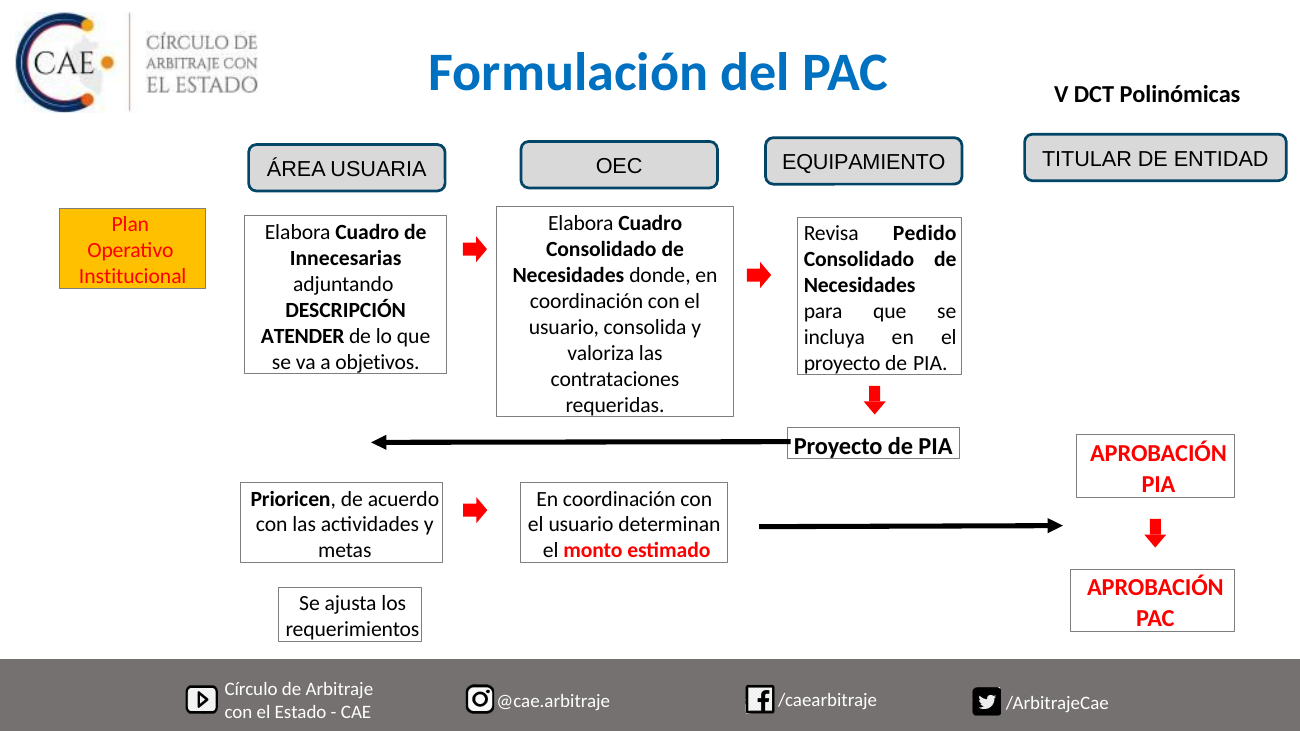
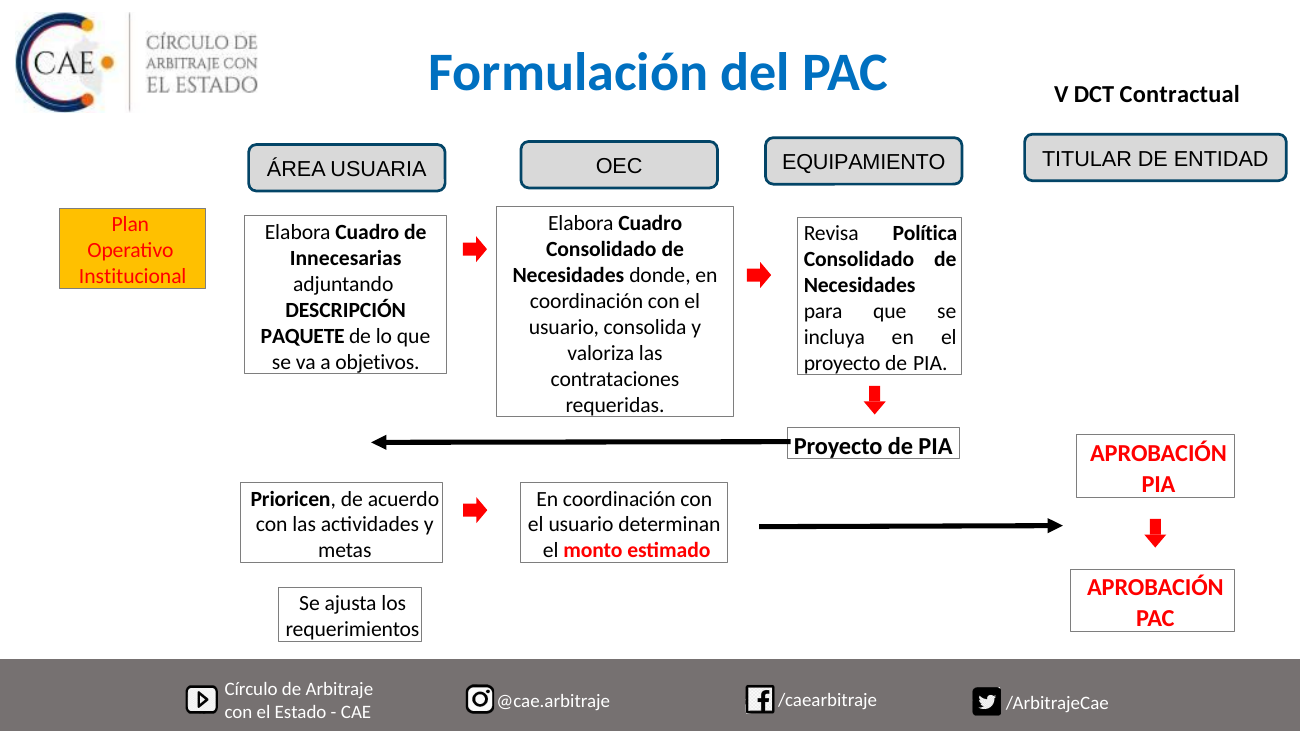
Polinómicas: Polinómicas -> Contractual (1180, 94)
Pedido: Pedido -> Política (925, 234)
ATENDER: ATENDER -> PAQUETE (303, 336)
